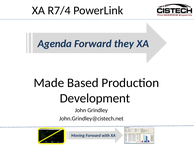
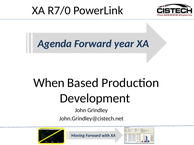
R7/4: R7/4 -> R7/0 (59, 11)
they: they -> year (124, 44)
Made: Made -> When (49, 83)
